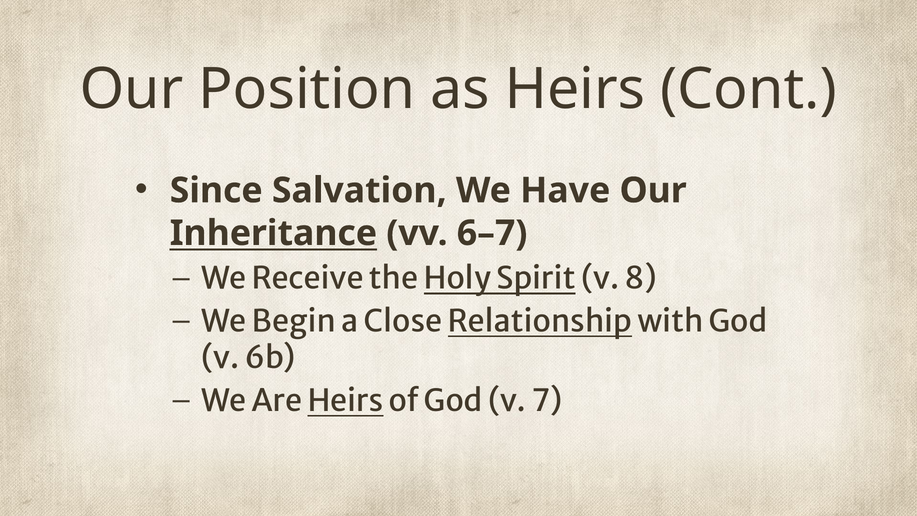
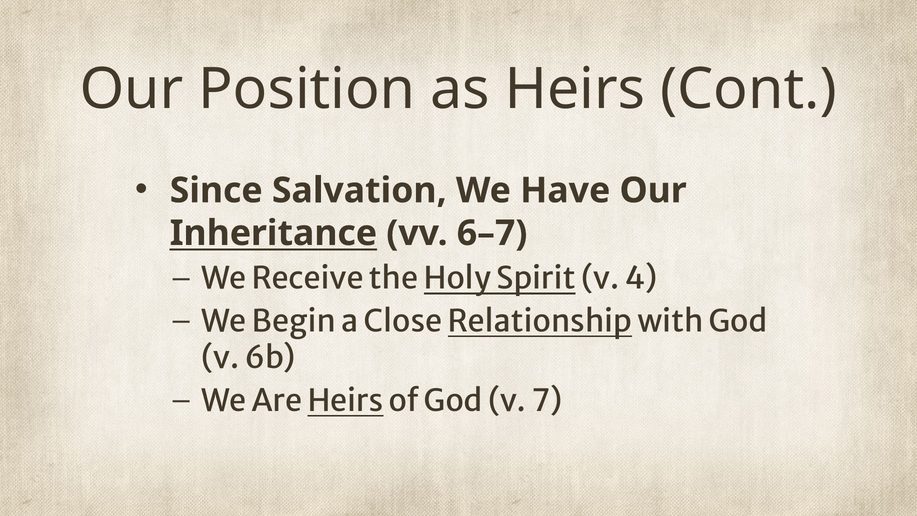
8: 8 -> 4 (641, 279)
